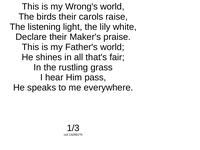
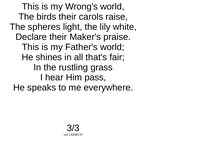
listening: listening -> spheres (44, 27)
1/3: 1/3 -> 3/3 (73, 128)
